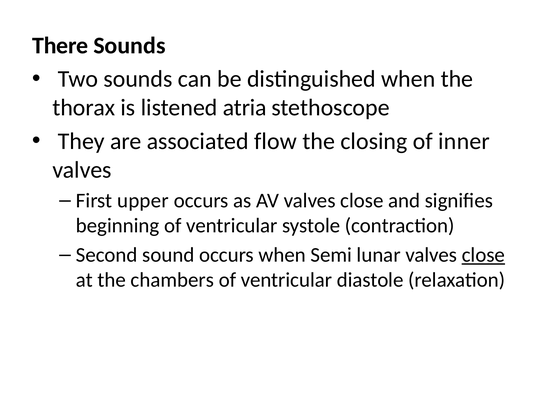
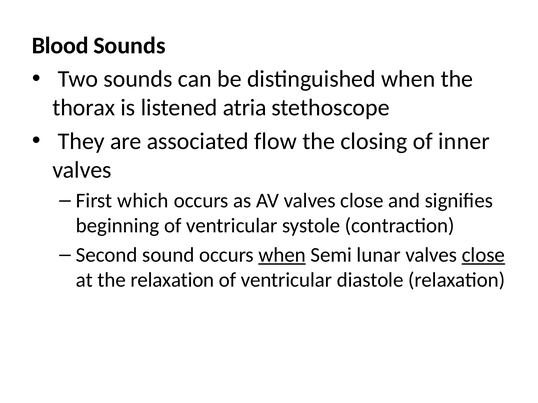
There: There -> Blood (60, 46)
upper: upper -> which (143, 201)
when underline: none -> present (282, 255)
the chambers: chambers -> relaxation (172, 280)
